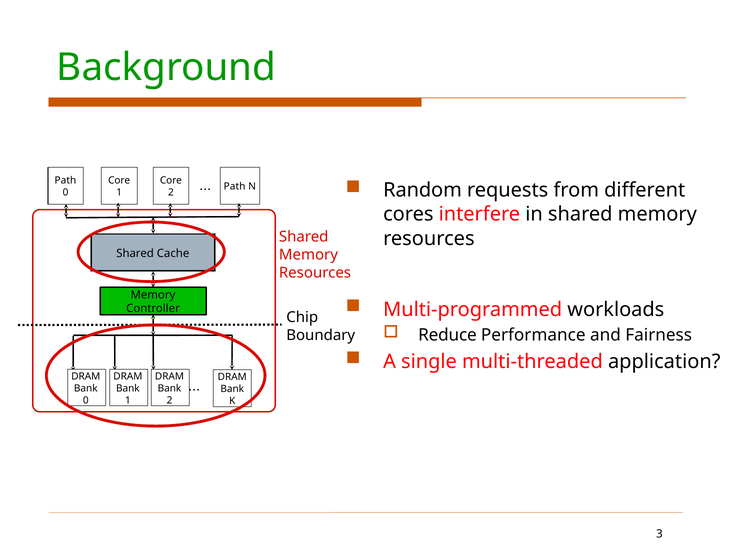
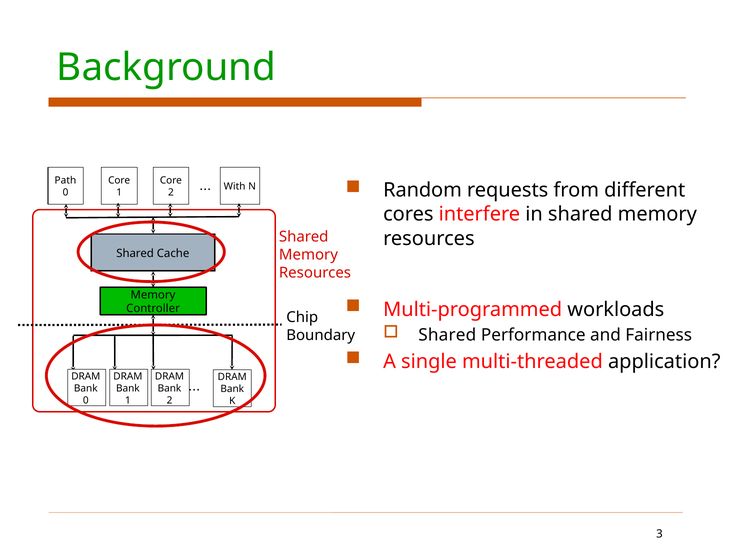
Path: Path -> With (235, 186)
Reduce: Reduce -> Shared (447, 335)
